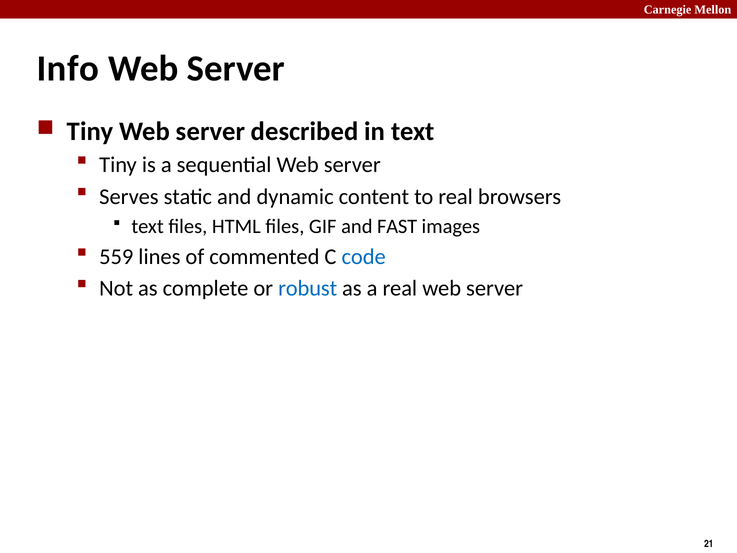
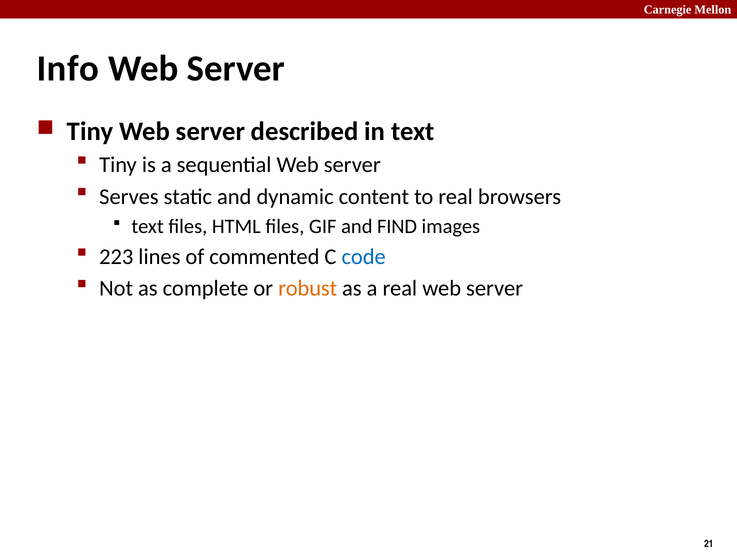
FAST: FAST -> FIND (397, 226)
559: 559 -> 223 (116, 257)
robust colour: blue -> orange (308, 288)
